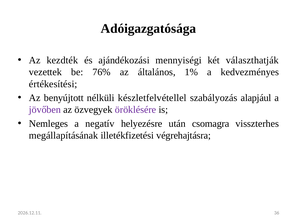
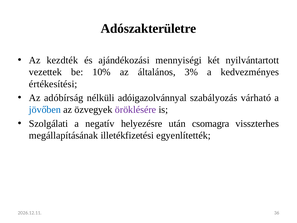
Adóigazgatósága: Adóigazgatósága -> Adószakterületre (148, 28)
választhatják: választhatják -> nyilvántartott (252, 60)
76%: 76% -> 10% (102, 72)
1%: 1% -> 3% (191, 72)
benyújtott: benyújtott -> adóbírság (64, 98)
készletfelvétellel: készletfelvétellel -> adóigazolvánnyal (152, 98)
alapjául: alapjául -> várható (256, 98)
jövőben colour: purple -> blue (45, 110)
Nemleges: Nemleges -> Szolgálati (48, 123)
végrehajtásra: végrehajtásra -> egyenlítették (184, 135)
